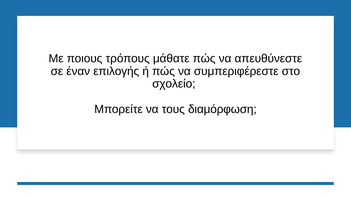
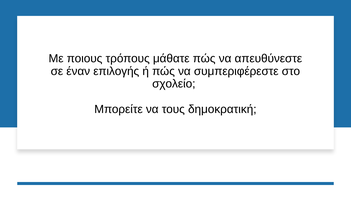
διαμόρφωση: διαμόρφωση -> δημοκρατική (222, 109)
